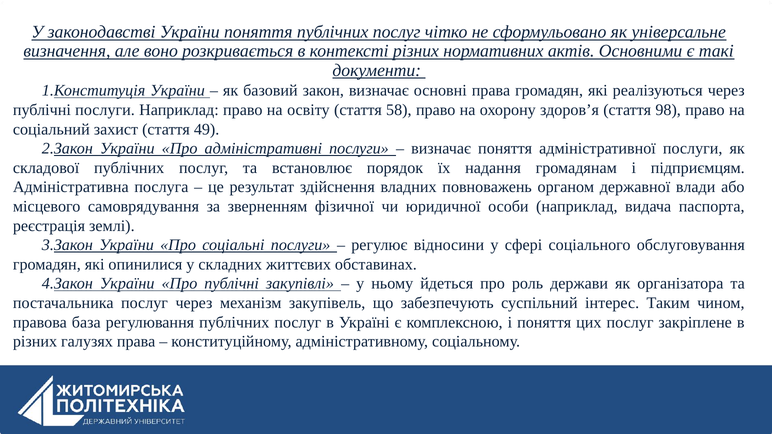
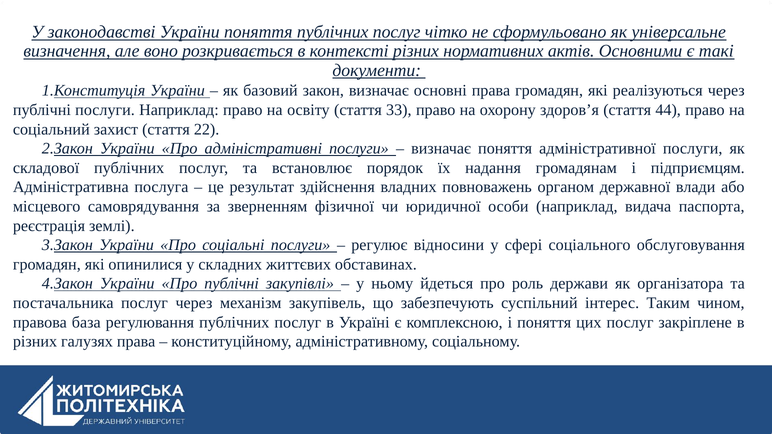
58: 58 -> 33 (399, 110)
98: 98 -> 44 (668, 110)
49: 49 -> 22 (207, 129)
